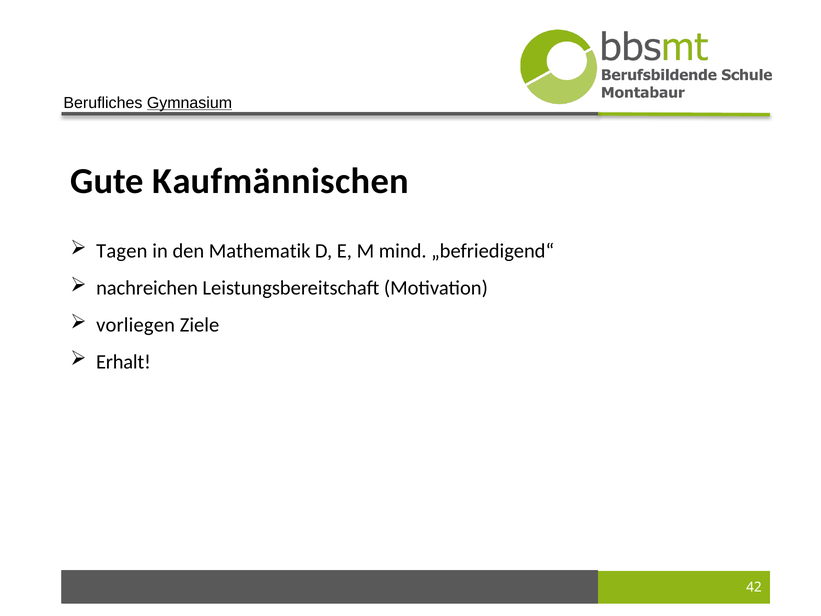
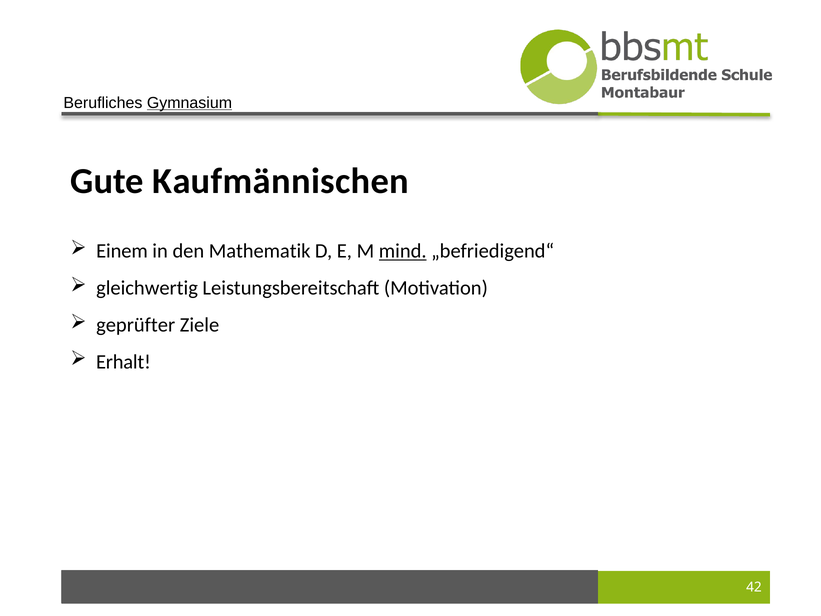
Tagen: Tagen -> Einem (122, 251)
mind underline: none -> present (403, 251)
nachreichen: nachreichen -> gleichwertig (147, 288)
vorliegen: vorliegen -> geprüfter (136, 325)
